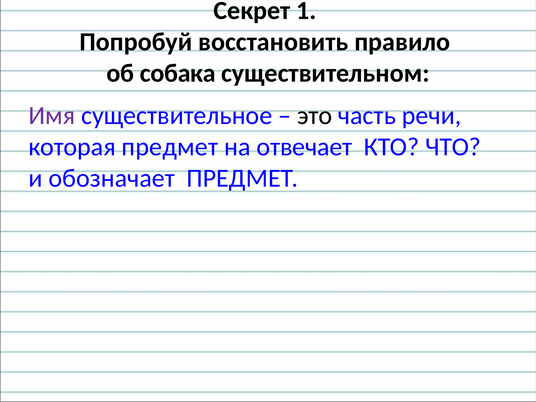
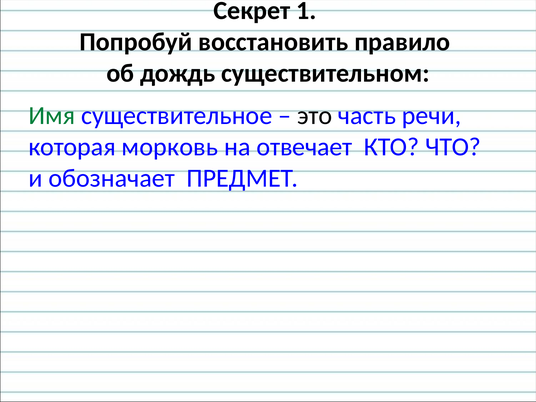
собака: собака -> дождь (178, 73)
Имя colour: purple -> green (52, 116)
которая предмет: предмет -> морковь (170, 147)
